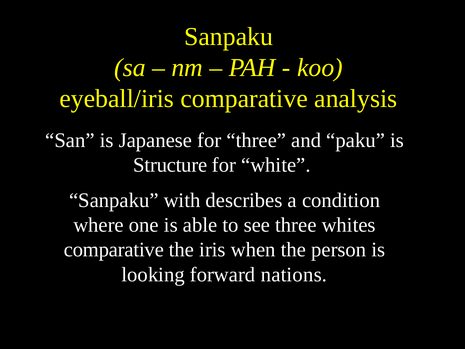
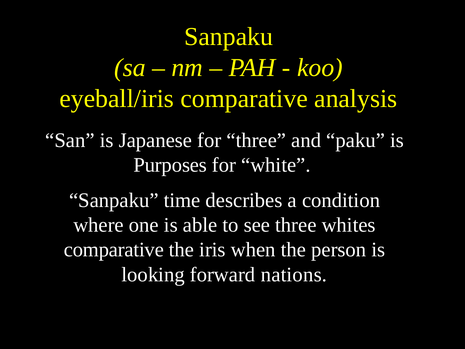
Structure: Structure -> Purposes (170, 165)
with: with -> time (182, 200)
